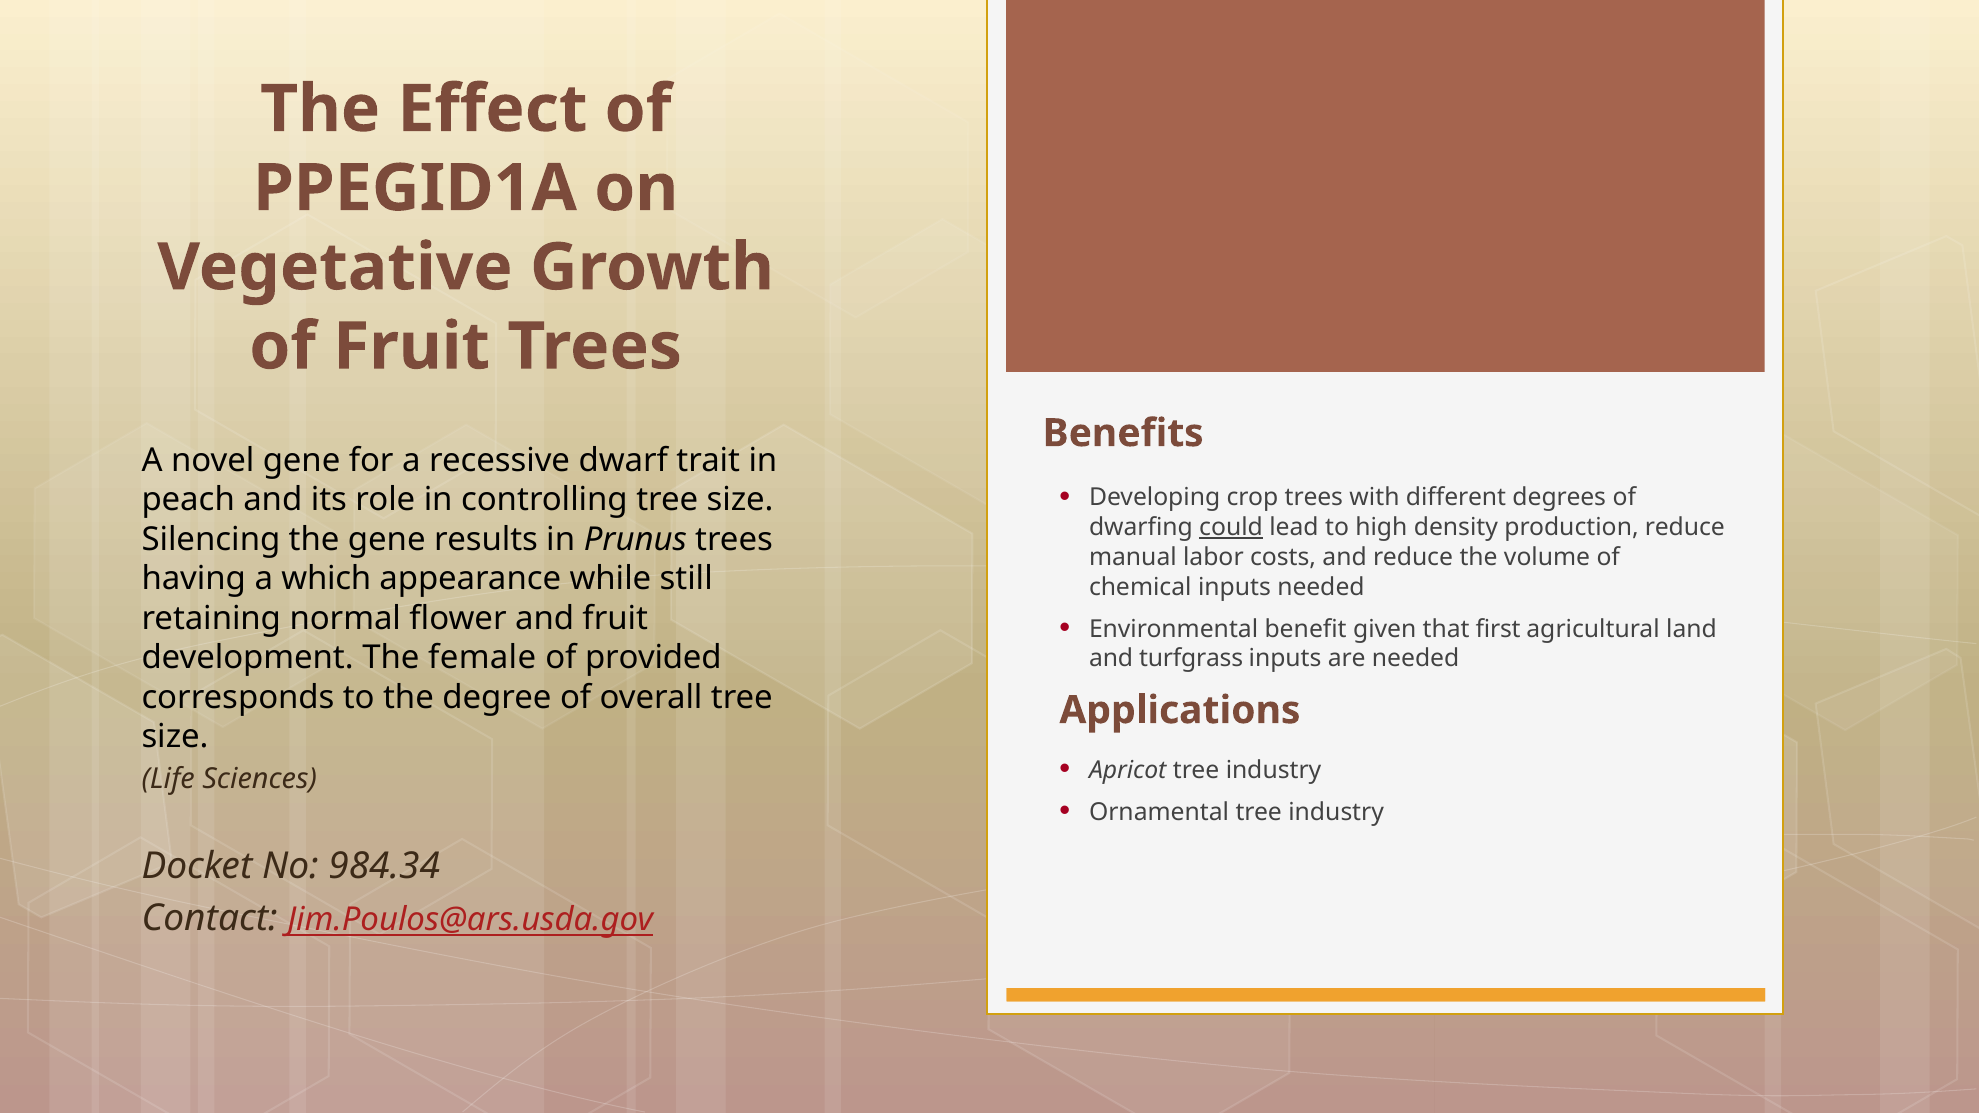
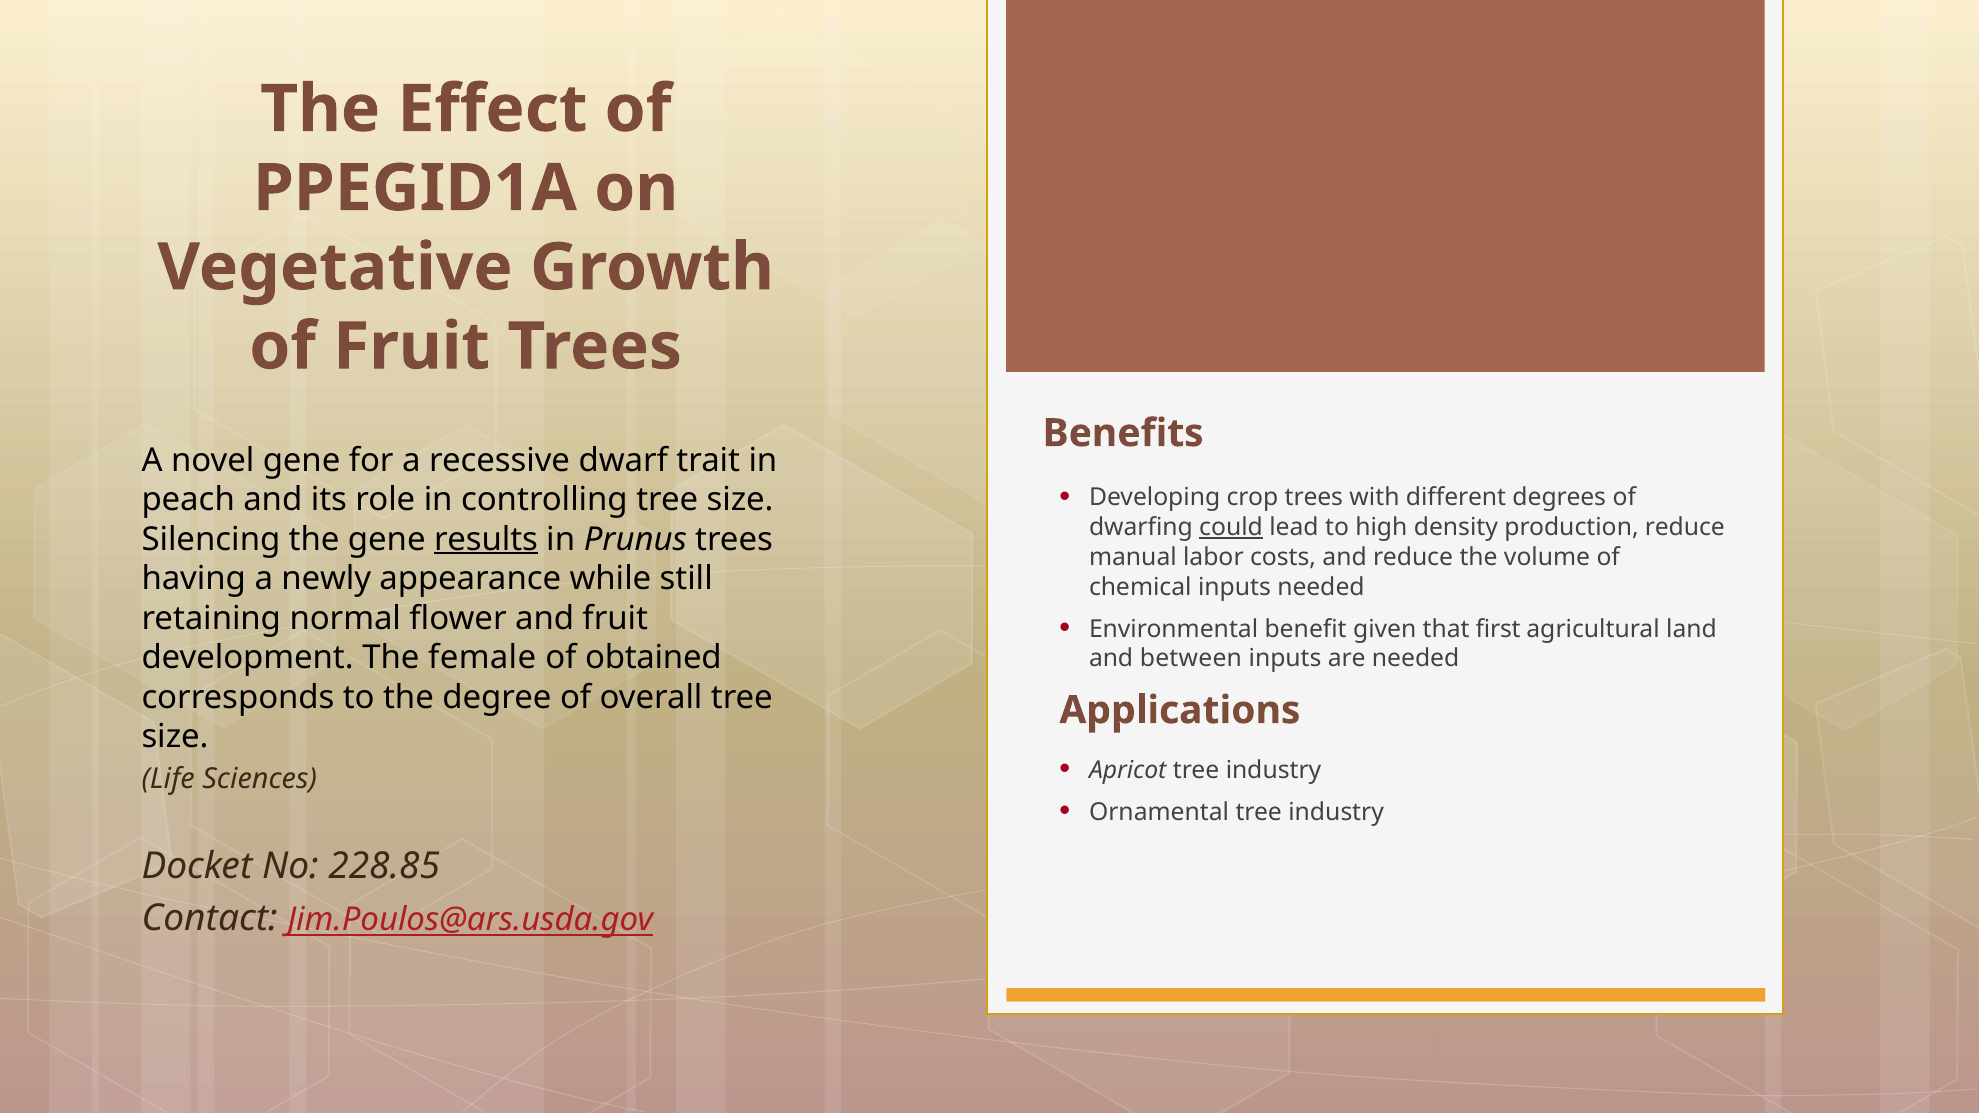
results underline: none -> present (486, 539)
which: which -> newly (326, 579)
provided: provided -> obtained (653, 658)
turfgrass: turfgrass -> between (1191, 659)
984.34: 984.34 -> 228.85 (384, 867)
